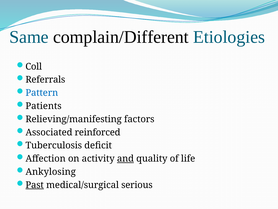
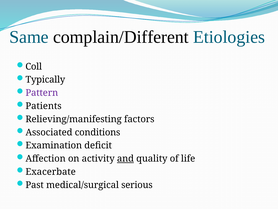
Referrals: Referrals -> Typically (45, 80)
Pattern colour: blue -> purple (42, 93)
reinforced: reinforced -> conditions (98, 132)
Tuberculosis: Tuberculosis -> Examination (54, 145)
Ankylosing: Ankylosing -> Exacerbate (51, 171)
Past underline: present -> none (35, 185)
